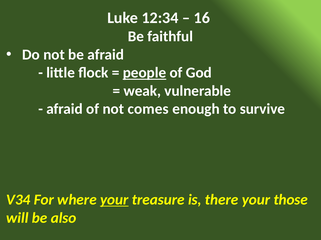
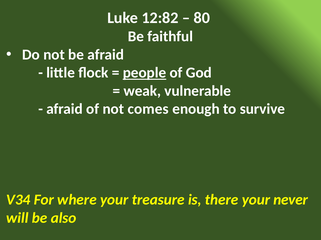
12:34: 12:34 -> 12:82 (160, 18)
16: 16 -> 80 (202, 18)
your underline: present -> none (114, 200)
those: those -> never (291, 200)
